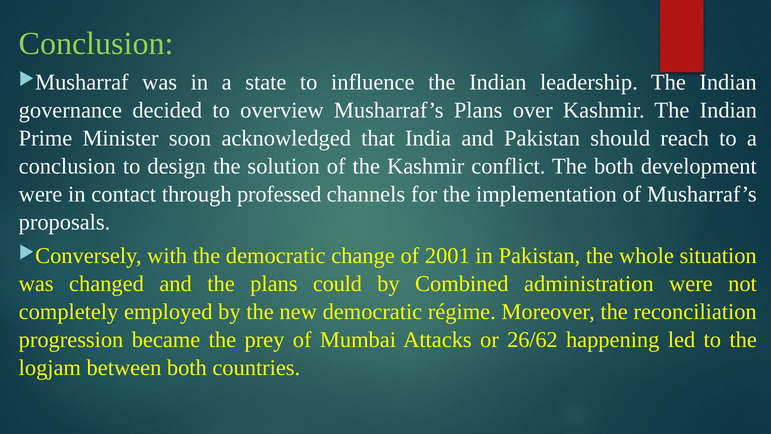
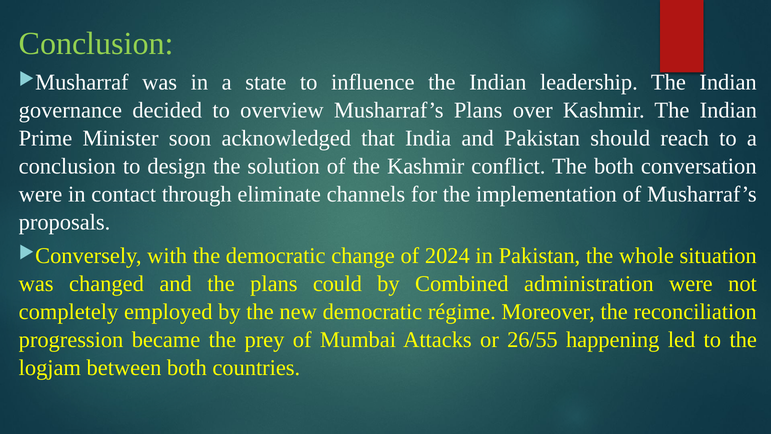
development: development -> conversation (699, 166)
professed: professed -> eliminate (279, 194)
2001: 2001 -> 2024 (447, 256)
26/62: 26/62 -> 26/55 (532, 340)
